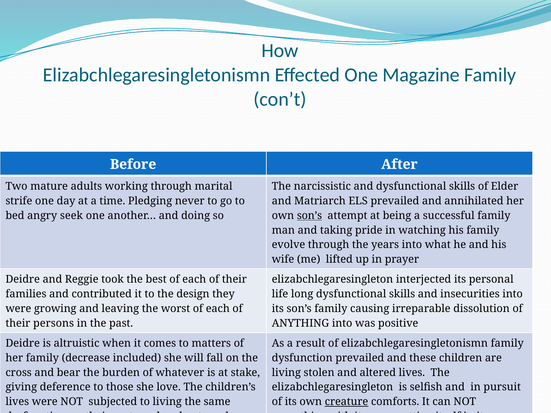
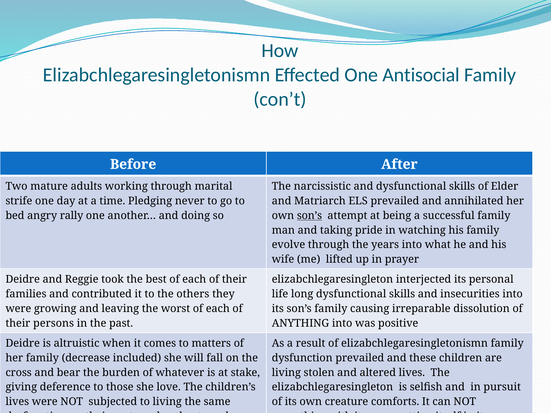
Magazine: Magazine -> Antisocial (421, 75)
seek: seek -> rally (72, 216)
design: design -> others (193, 294)
creature underline: present -> none (346, 402)
